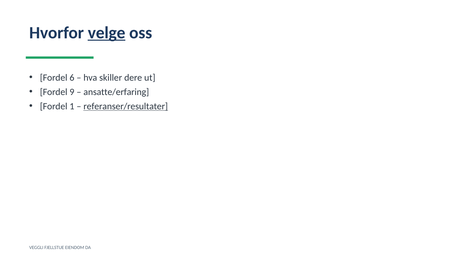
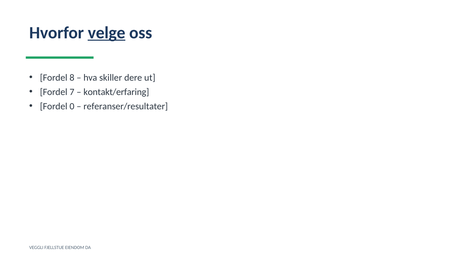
6: 6 -> 8 (72, 78)
9: 9 -> 7 (72, 92)
ansatte/erfaring: ansatte/erfaring -> kontakt/erfaring (116, 92)
1: 1 -> 0 (72, 106)
referanser/resultater underline: present -> none (126, 106)
